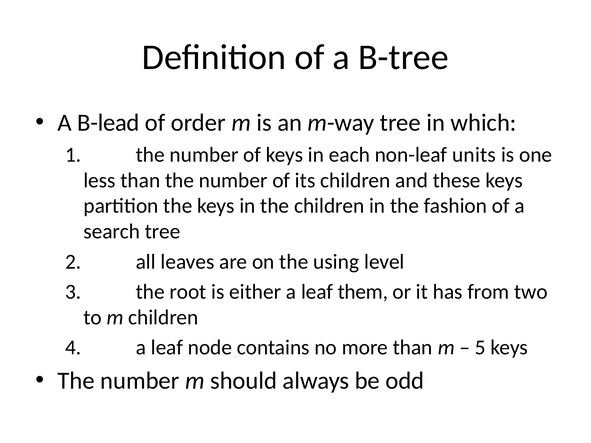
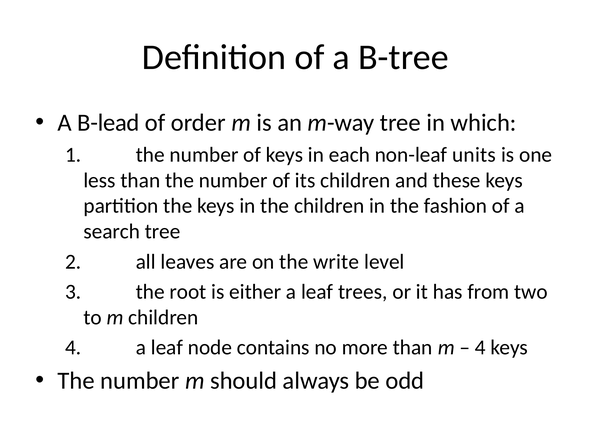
using: using -> write (336, 262)
them: them -> trees (363, 292)
5: 5 -> 4 (480, 348)
